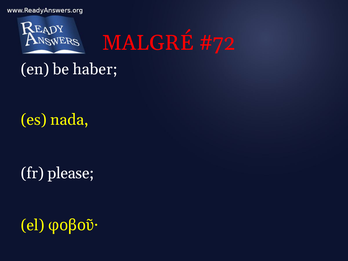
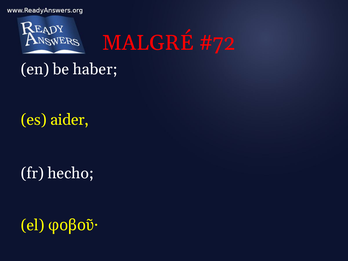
nada: nada -> aider (70, 120)
please: please -> hecho (71, 173)
